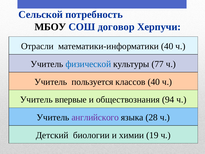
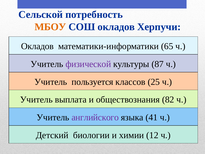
МБОУ colour: black -> orange (50, 27)
СОШ договор: договор -> окладов (116, 27)
Отрасли: Отрасли -> Окладов (37, 46)
математики-информатики 40: 40 -> 65 (167, 46)
физической colour: blue -> purple (88, 64)
77: 77 -> 87 (158, 64)
классов 40: 40 -> 25 (154, 82)
впервые: впервые -> выплата (71, 99)
94: 94 -> 82 (168, 99)
28: 28 -> 41 (152, 117)
19: 19 -> 12 (152, 135)
